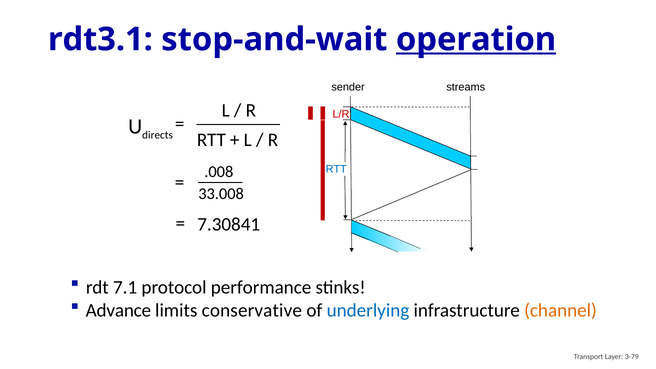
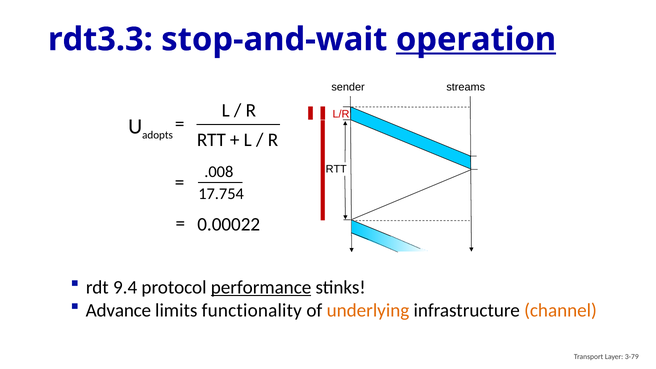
rdt3.1: rdt3.1 -> rdt3.3 (100, 39)
directs: directs -> adopts (158, 135)
RTT colour: blue -> black (336, 169)
33.008: 33.008 -> 17.754 (221, 194)
7.30841: 7.30841 -> 0.00022 (229, 224)
7.1: 7.1 -> 9.4 (125, 287)
performance underline: none -> present (261, 287)
conservative: conservative -> functionality (252, 310)
underlying colour: blue -> orange (368, 310)
